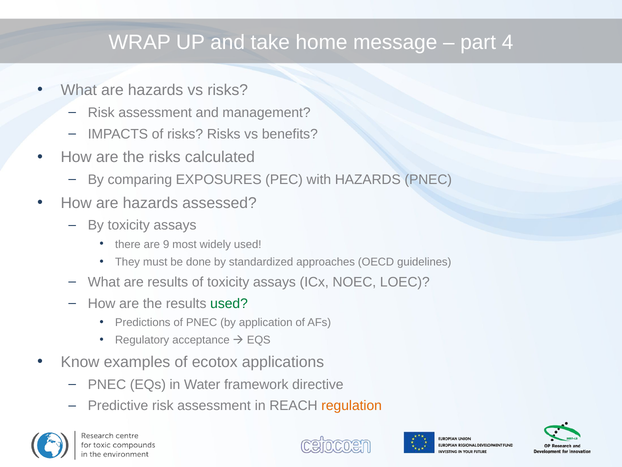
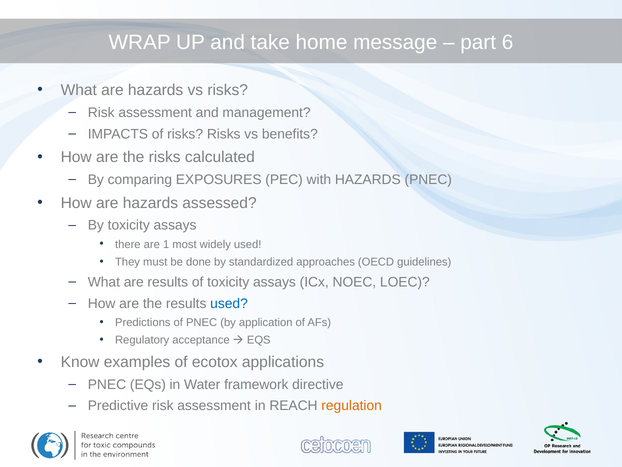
4: 4 -> 6 (508, 42)
9: 9 -> 1 (166, 244)
used colour: green -> blue (229, 303)
